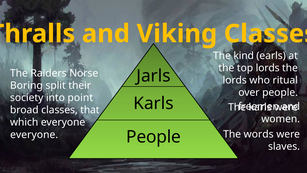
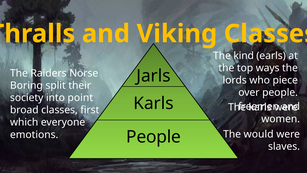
top lords: lords -> ways (268, 68)
ritual: ritual -> piece (285, 80)
that: that -> first (90, 110)
words: words -> would (259, 134)
everyone: everyone -> emotions (34, 134)
